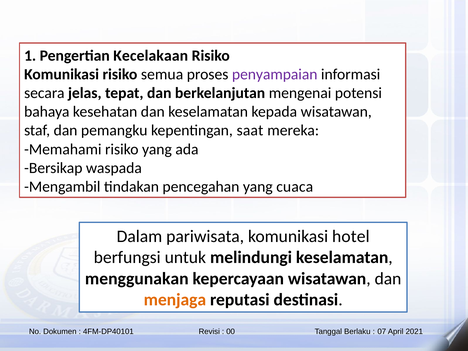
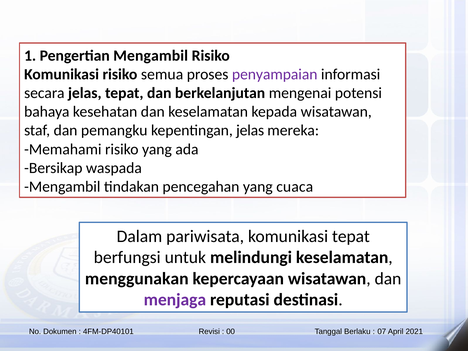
Pengertian Kecelakaan: Kecelakaan -> Mengambil (151, 56)
kepentingan saat: saat -> jelas (250, 131)
komunikasi hotel: hotel -> tepat (351, 236)
menjaga colour: orange -> purple (175, 300)
